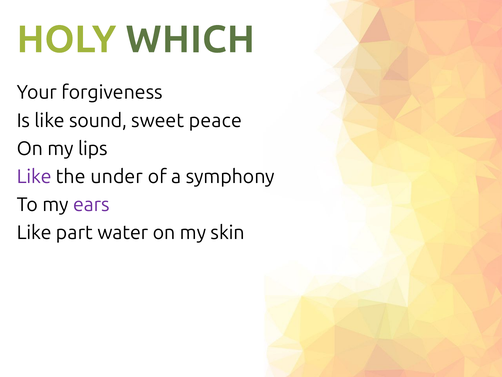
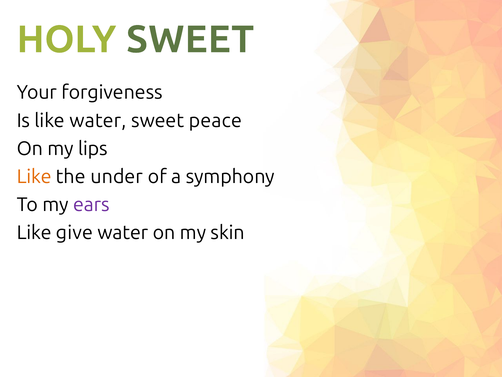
HOLY WHICH: WHICH -> SWEET (190, 40)
like sound: sound -> water (98, 120)
Like colour: purple -> orange (34, 176)
part: part -> give (74, 233)
